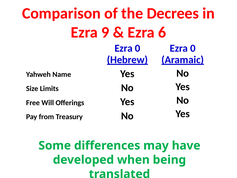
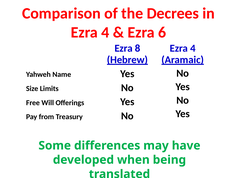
9: 9 -> 4 (105, 32)
0: 0 -> 8 (138, 48)
0: 0 -> 4 (193, 48)
